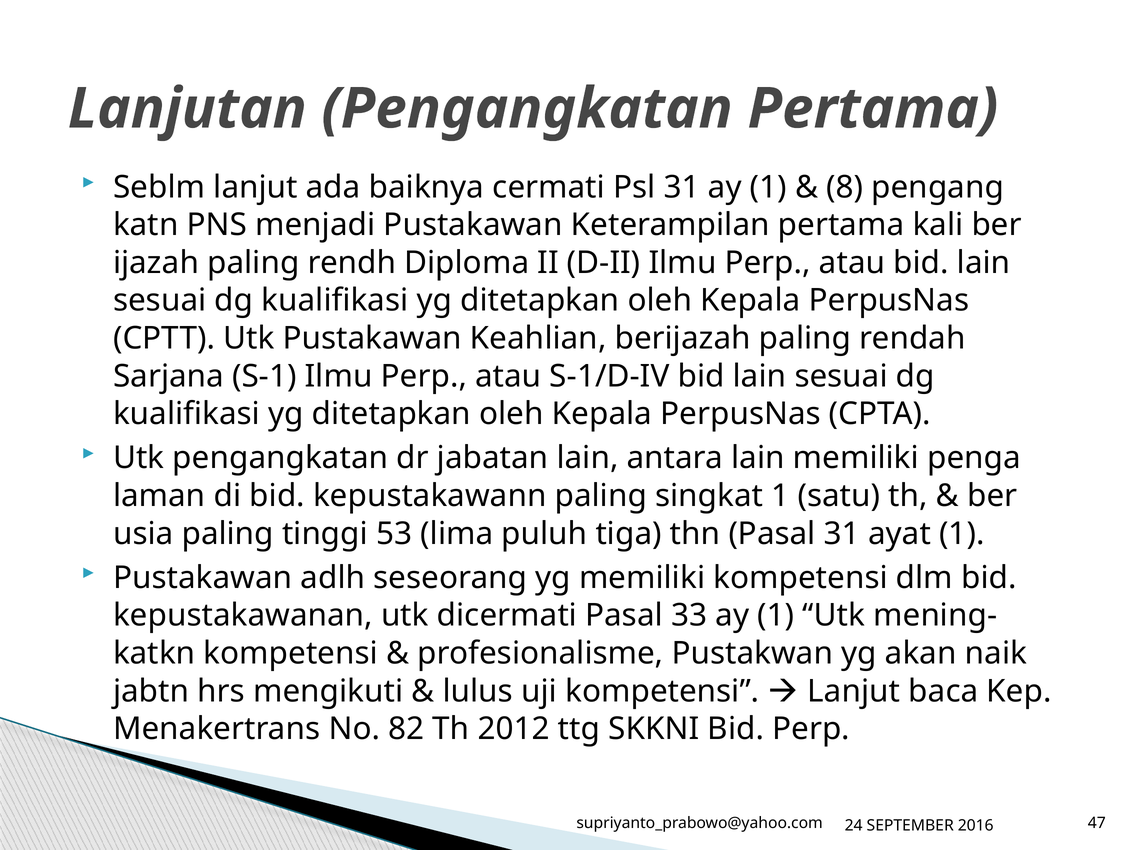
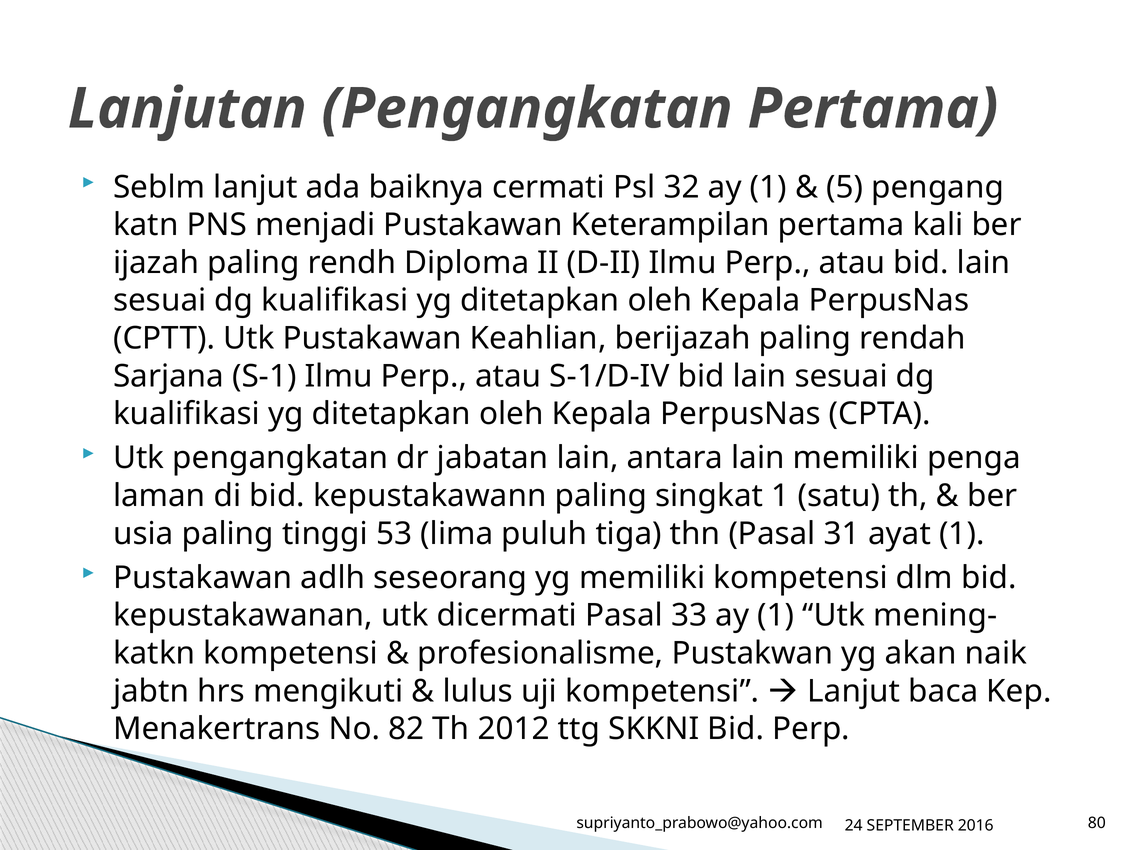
Psl 31: 31 -> 32 (682, 187)
8: 8 -> 5 (845, 187)
47: 47 -> 80 (1097, 823)
